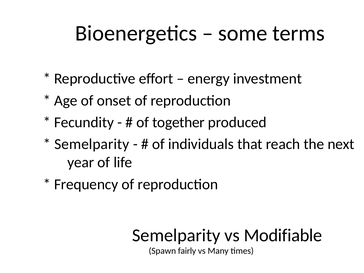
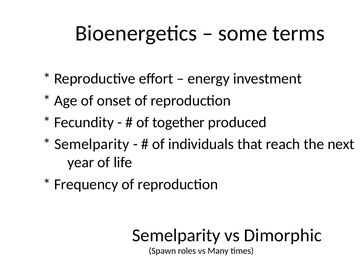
Modifiable: Modifiable -> Dimorphic (283, 235)
fairly: fairly -> roles (187, 251)
